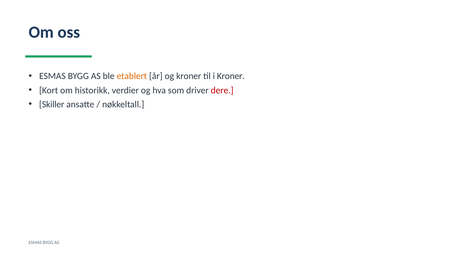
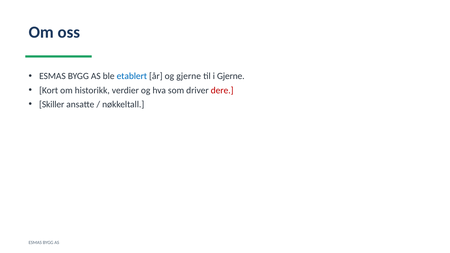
etablert colour: orange -> blue (132, 76)
og kroner: kroner -> gjerne (189, 76)
i Kroner: Kroner -> Gjerne (231, 76)
